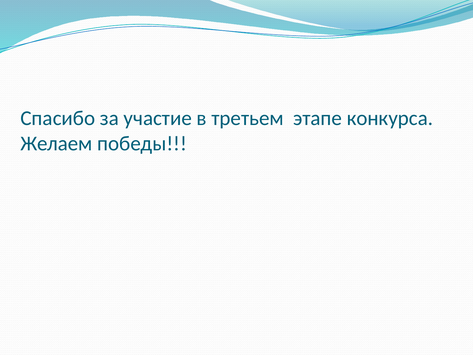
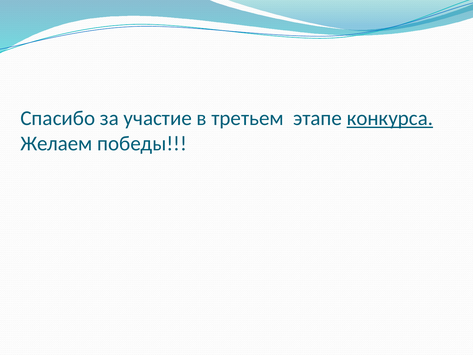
конкурса underline: none -> present (390, 118)
